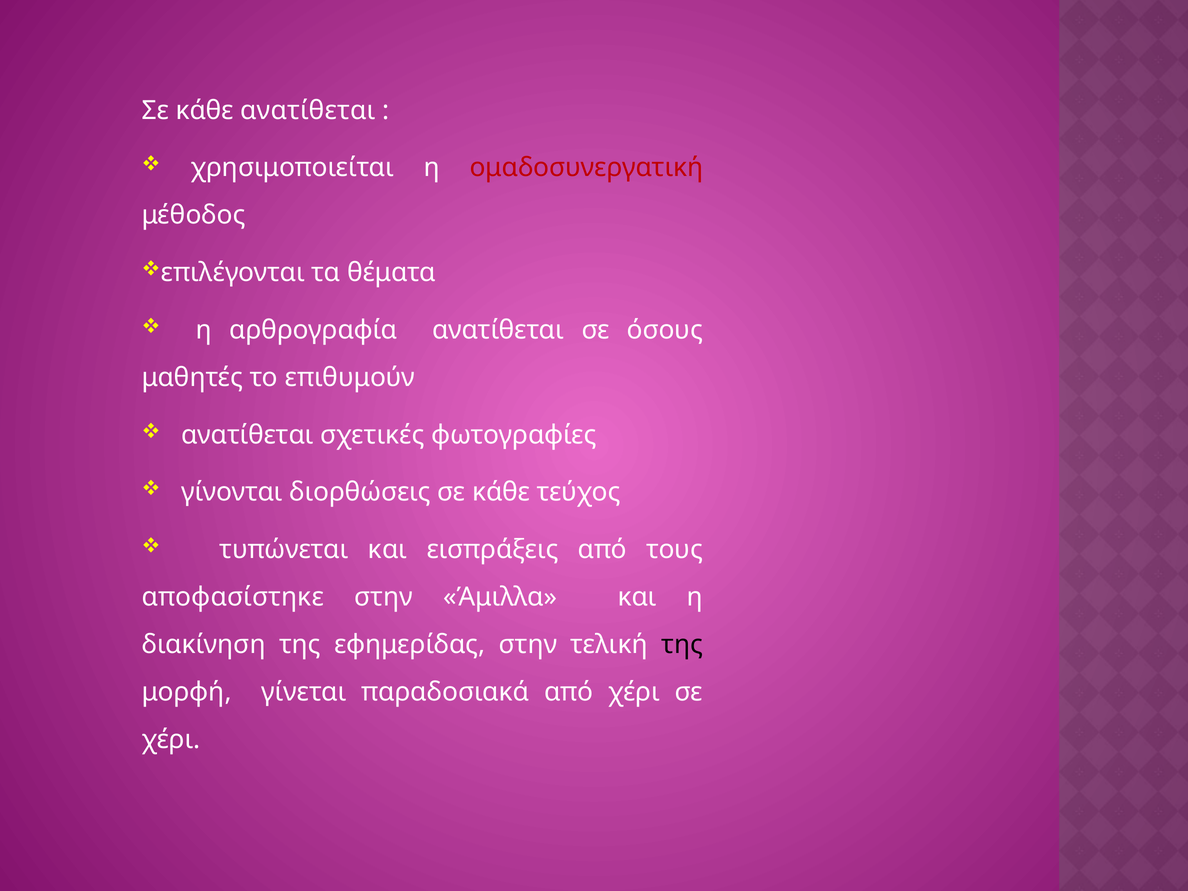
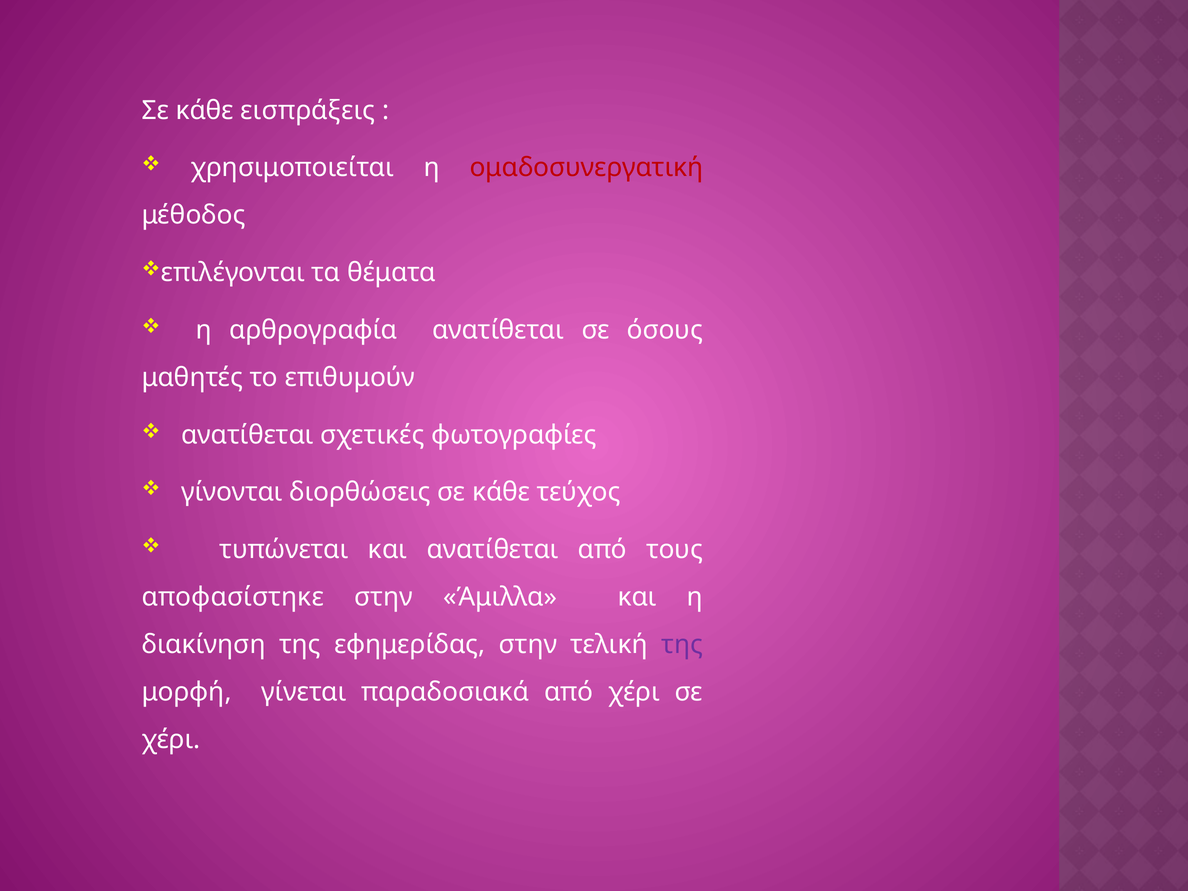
κάθε ανατίθεται: ανατίθεται -> εισπράξεις (308, 110)
και εισπράξεις: εισπράξεις -> ανατίθεται (493, 550)
της colour: black -> purple (682, 645)
